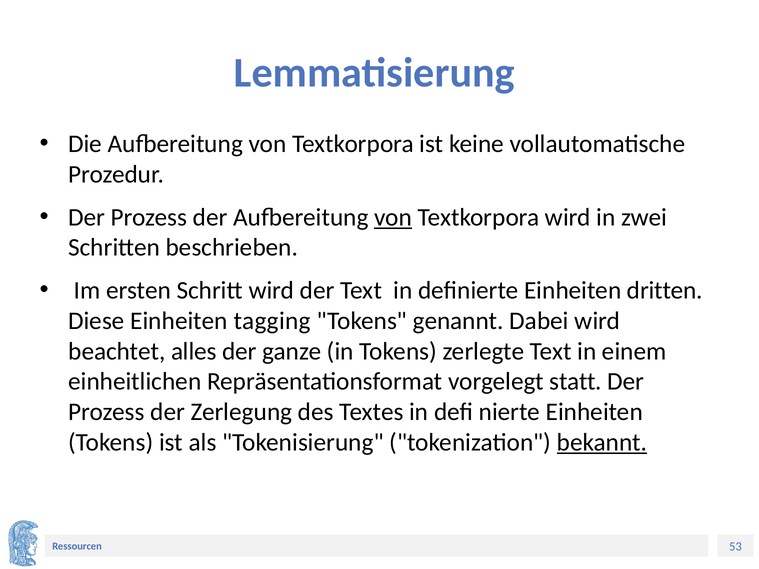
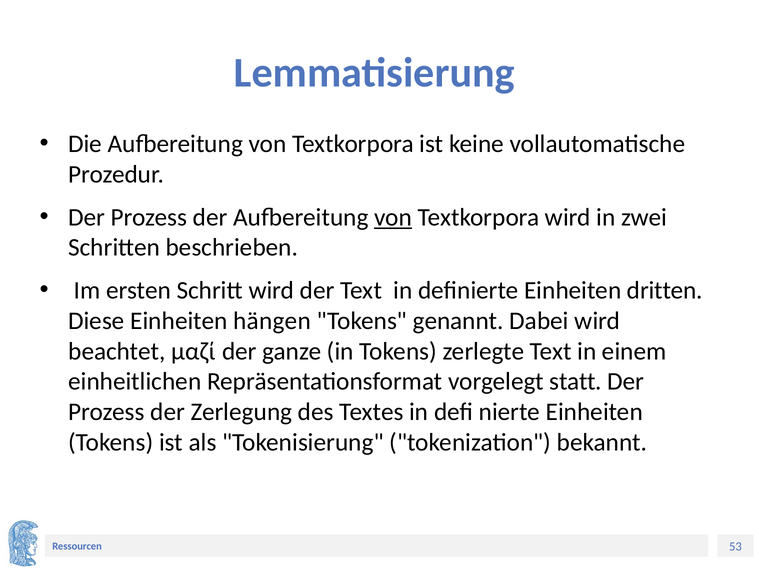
tagging: tagging -> hängen (272, 321)
alles: alles -> μαζί (194, 351)
bekannt underline: present -> none (602, 442)
